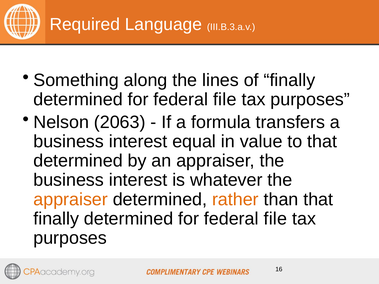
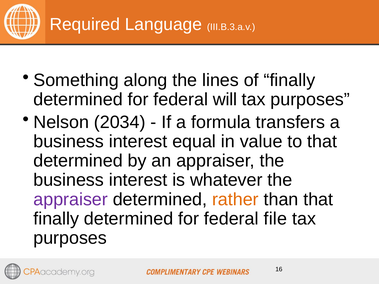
file: file -> will (225, 100)
2063: 2063 -> 2034 (120, 122)
appraiser colour: orange -> purple (71, 200)
